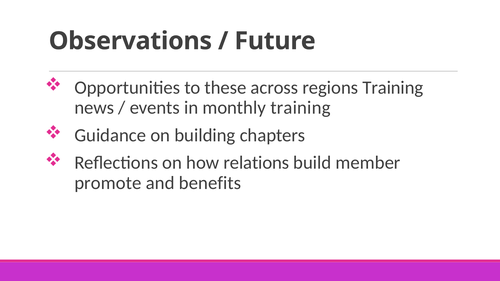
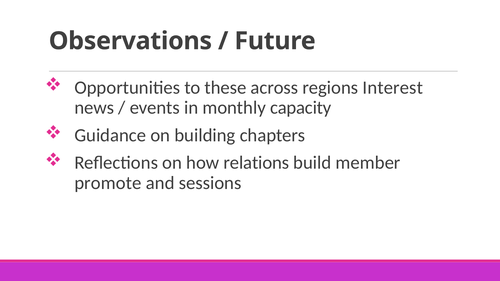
regions Training: Training -> Interest (393, 88)
monthly training: training -> capacity (301, 108)
benefits: benefits -> sessions (210, 183)
